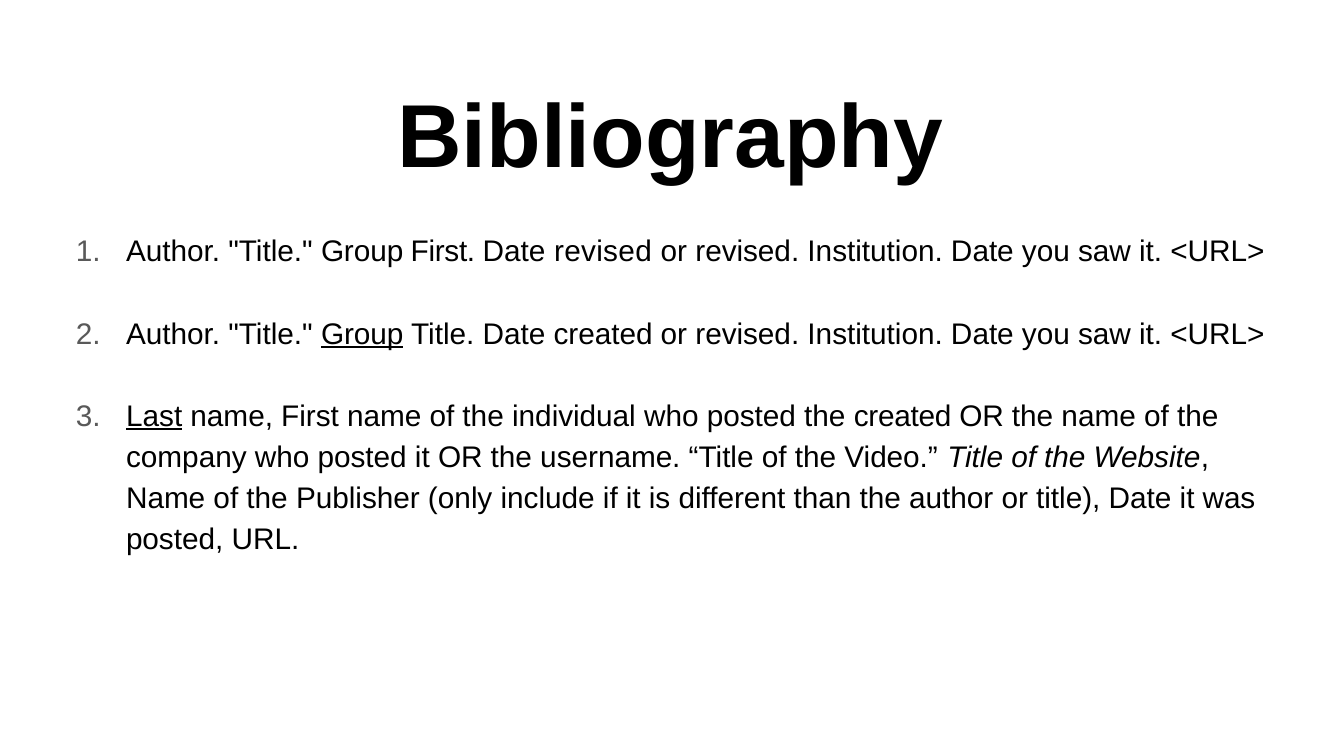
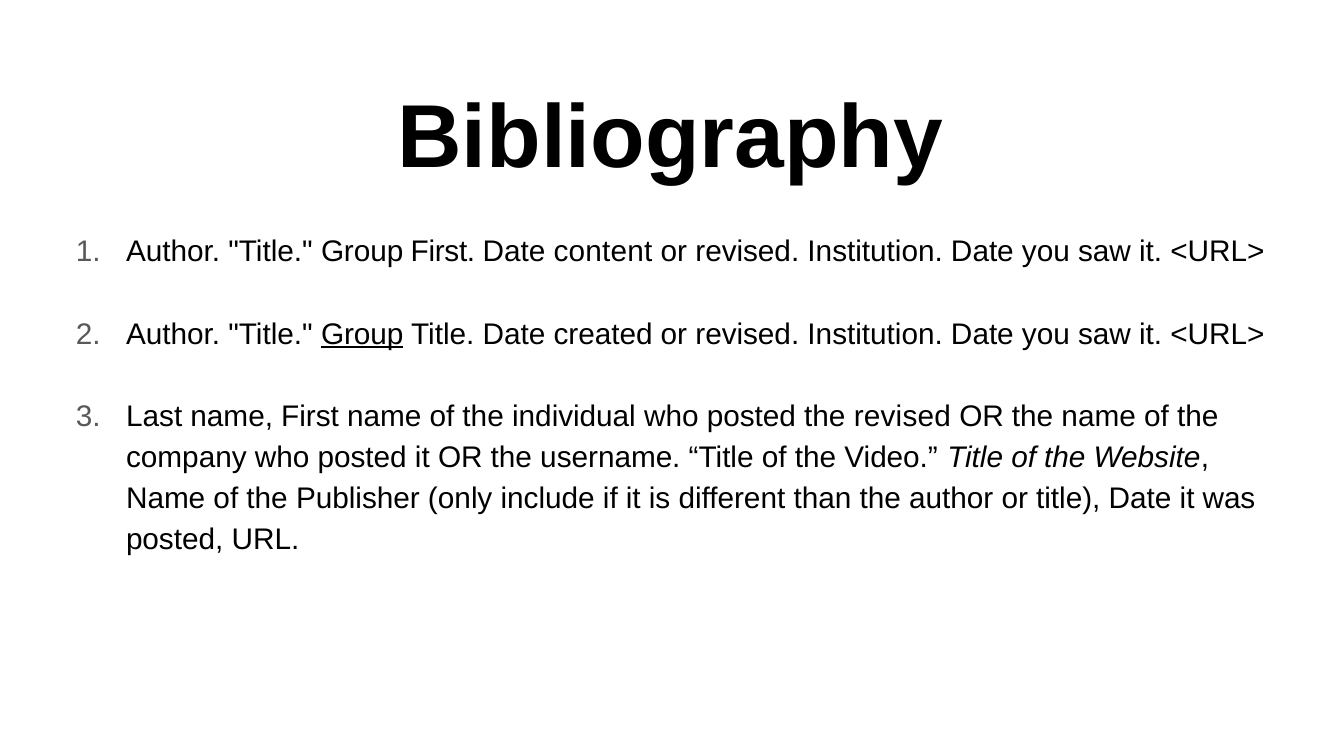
Date revised: revised -> content (603, 252)
Last underline: present -> none (154, 417)
the created: created -> revised (902, 417)
